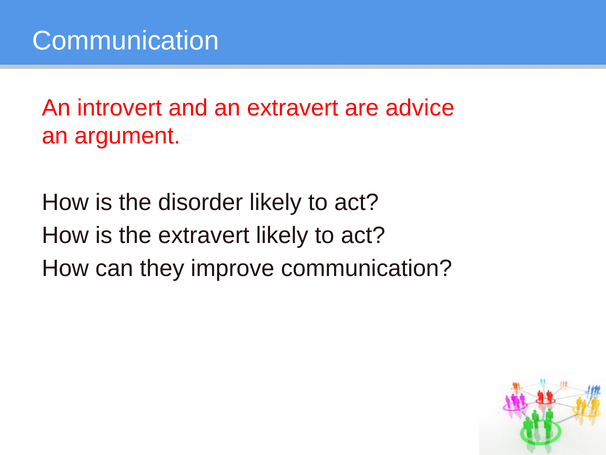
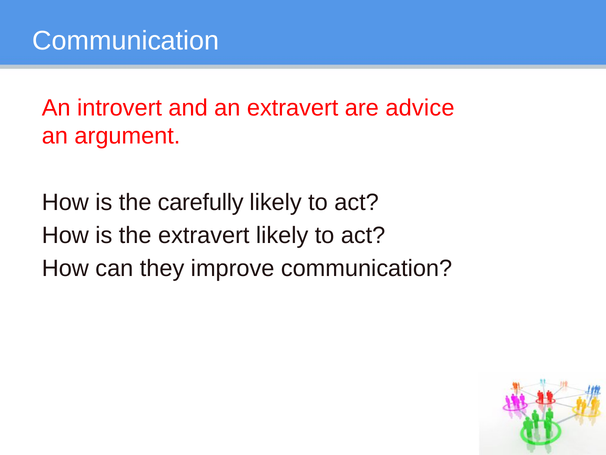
disorder: disorder -> carefully (201, 202)
